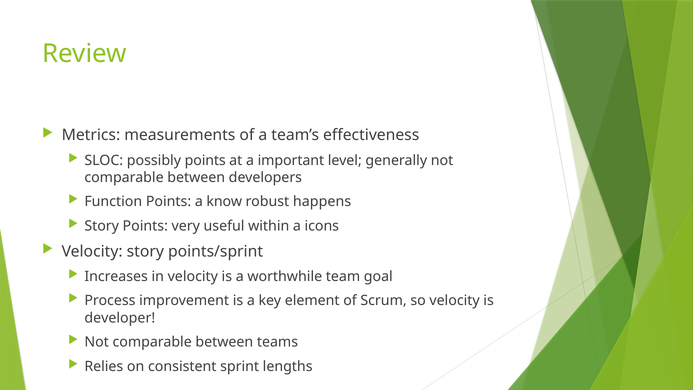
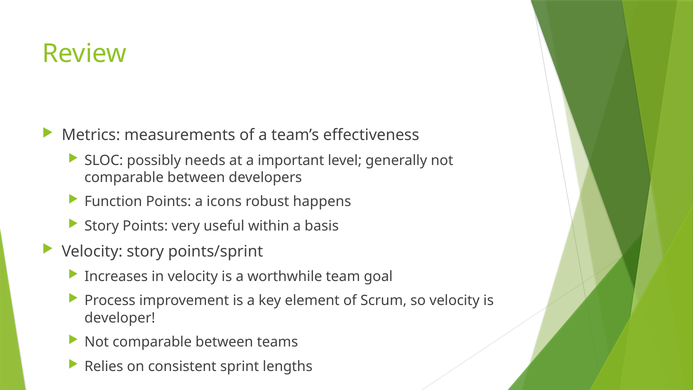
possibly points: points -> needs (205, 160)
know: know -> icons (224, 202)
icons: icons -> basis (322, 226)
